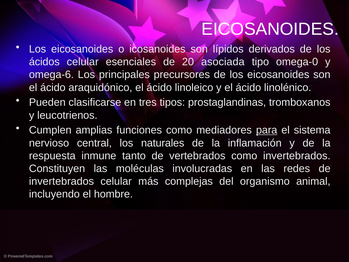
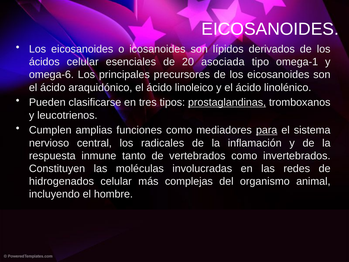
omega-0: omega-0 -> omega-1 (297, 62)
prostaglandinas underline: none -> present (227, 102)
naturales: naturales -> radicales (163, 143)
invertebrados: invertebrados -> hidrogenados (61, 181)
